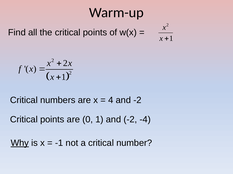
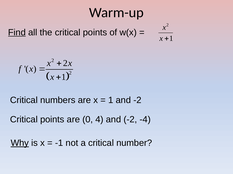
Find underline: none -> present (17, 33)
4: 4 -> 1 (111, 100)
0 1: 1 -> 4 (99, 120)
